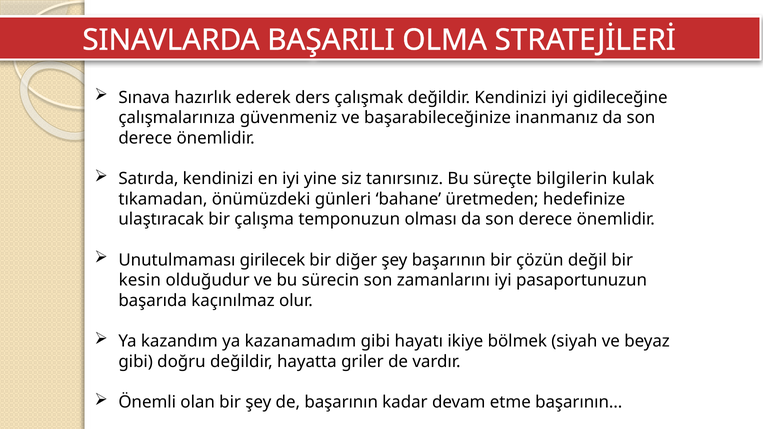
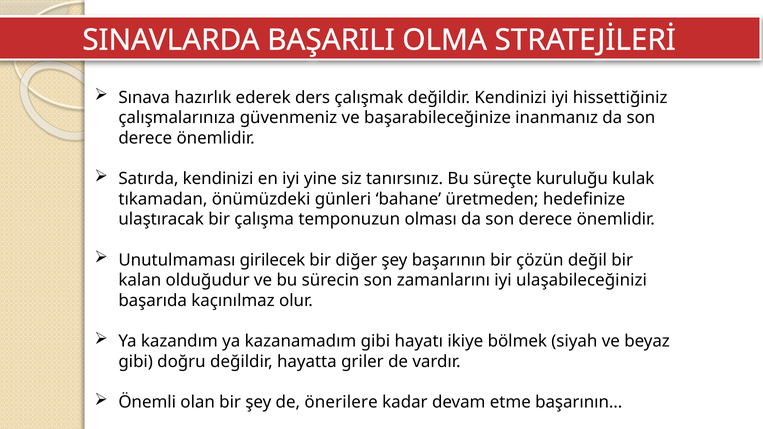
gidileceğine: gidileceğine -> hissettiğiniz (620, 97)
bilgilerin: bilgilerin -> kuruluğu (572, 179)
kesin: kesin -> kalan (140, 281)
pasaportunuzun: pasaportunuzun -> ulaşabileceğinizi (581, 281)
de başarının: başarının -> önerilere (341, 403)
